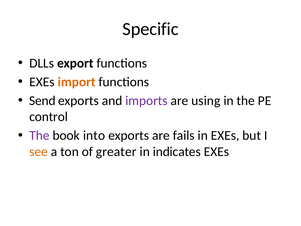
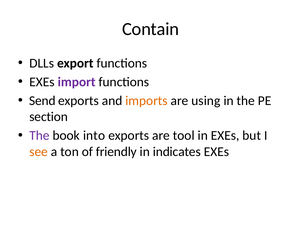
Specific: Specific -> Contain (151, 29)
import colour: orange -> purple (77, 82)
imports colour: purple -> orange (147, 101)
control: control -> section (49, 117)
fails: fails -> tool (184, 135)
greater: greater -> friendly (116, 151)
